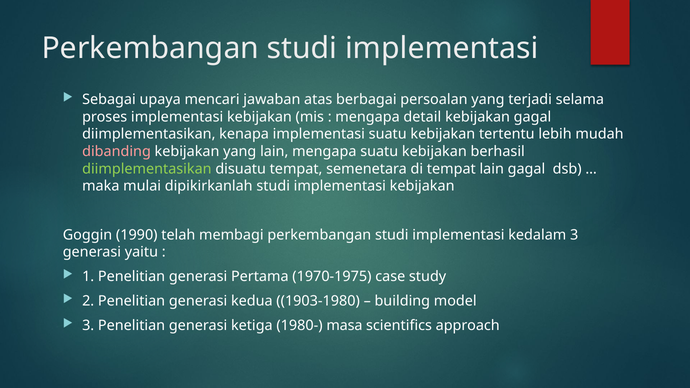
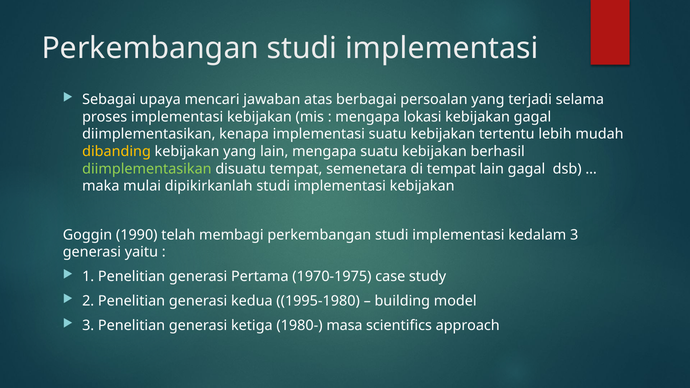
detail: detail -> lokasi (422, 117)
dibanding colour: pink -> yellow (117, 152)
1903-1980: 1903-1980 -> 1995-1980 (318, 301)
